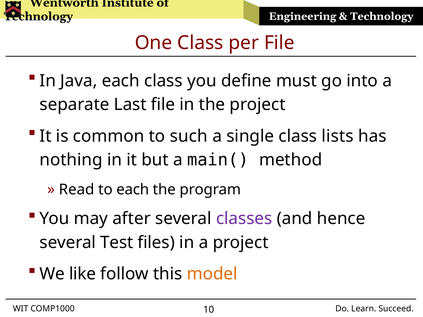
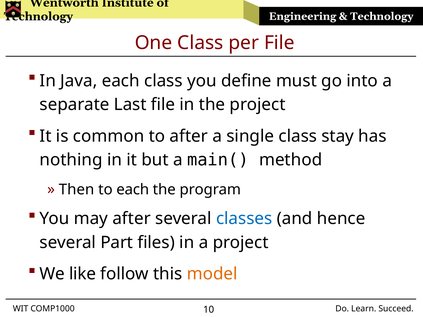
to such: such -> after (189, 136)
lists: lists -> stay (338, 136)
Read: Read -> Then (77, 190)
classes colour: purple -> blue (244, 219)
Test: Test -> Part (117, 243)
